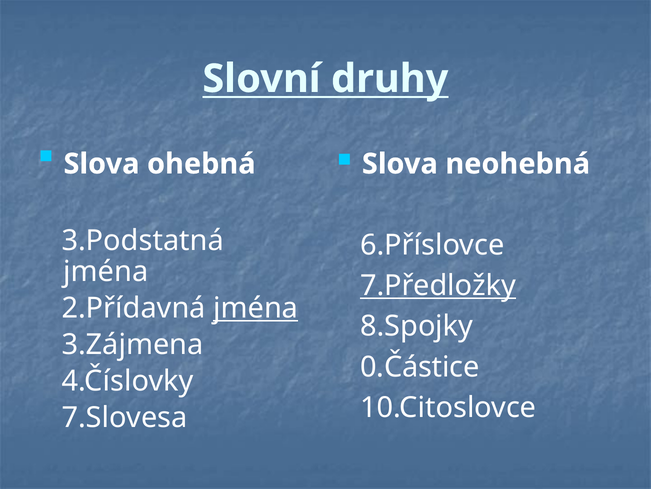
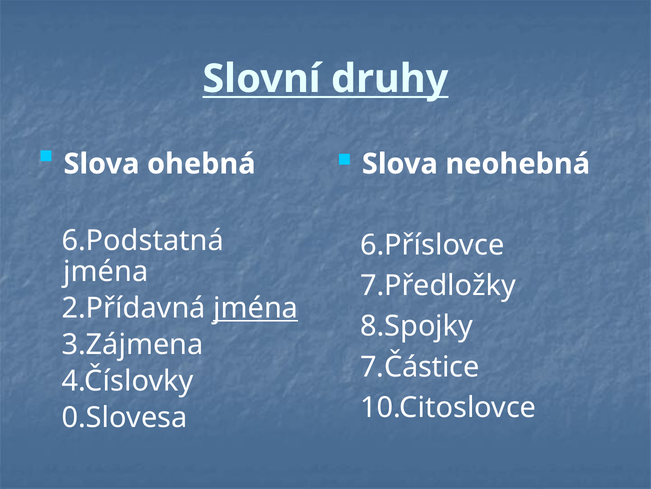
3.Podstatná: 3.Podstatná -> 6.Podstatná (143, 240)
7.Předložky underline: present -> none (438, 285)
0.Částice: 0.Částice -> 7.Částice (420, 366)
7.Slovesa: 7.Slovesa -> 0.Slovesa (125, 417)
